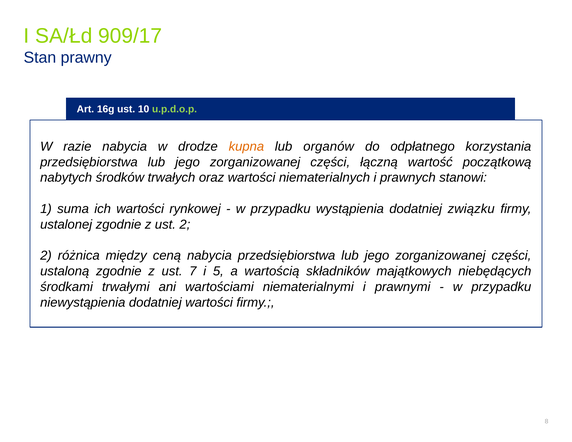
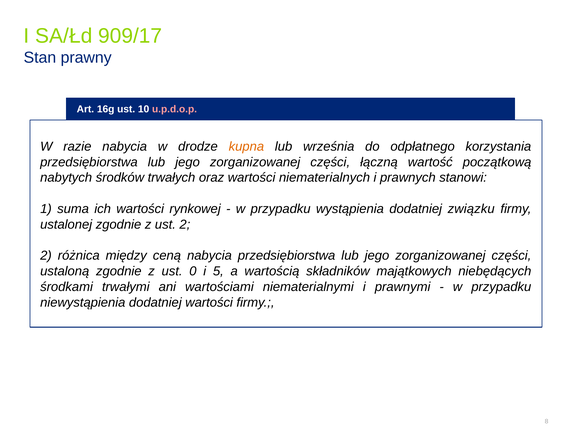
u.p.d.o.p colour: light green -> pink (175, 109)
organów: organów -> września (329, 146)
7: 7 -> 0 (193, 271)
